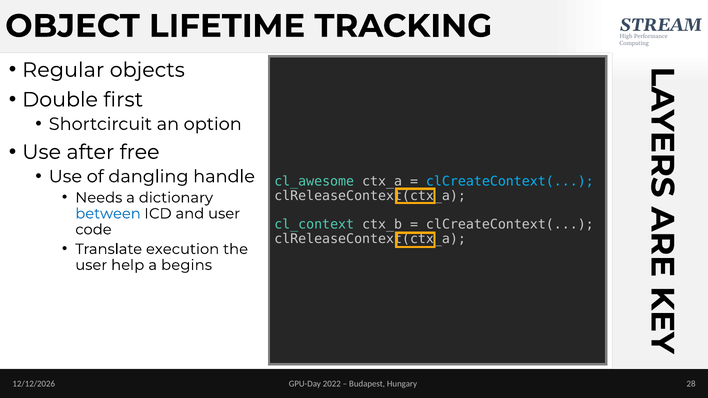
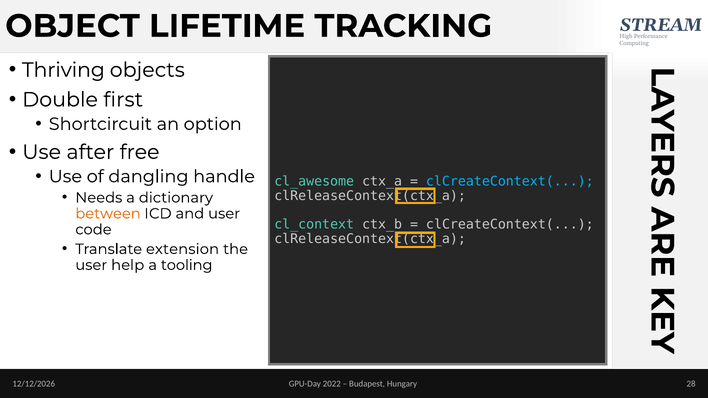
Regular: Regular -> Thriving (63, 70)
between colour: blue -> orange (108, 214)
execution: execution -> extension (183, 249)
begins: begins -> tooling (187, 265)
